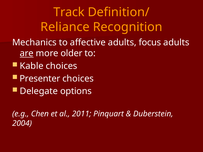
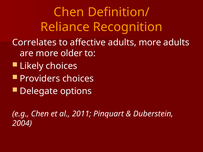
Track: Track -> Chen (69, 12)
Mechanics: Mechanics -> Correlates (34, 43)
adults focus: focus -> more (150, 43)
are underline: present -> none (27, 53)
Kable: Kable -> Likely (32, 66)
Presenter: Presenter -> Providers (40, 79)
